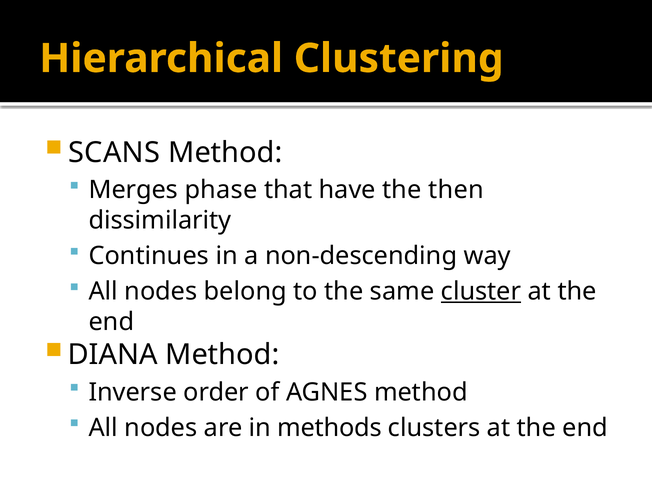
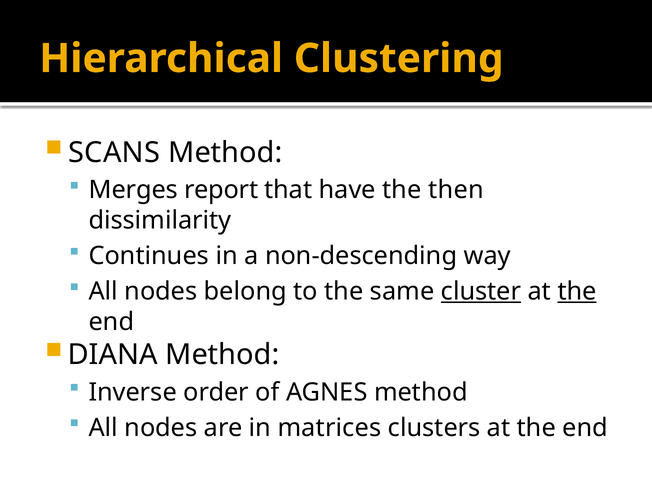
phase: phase -> report (221, 190)
the underline: none -> present (577, 291)
methods: methods -> matrices (329, 428)
